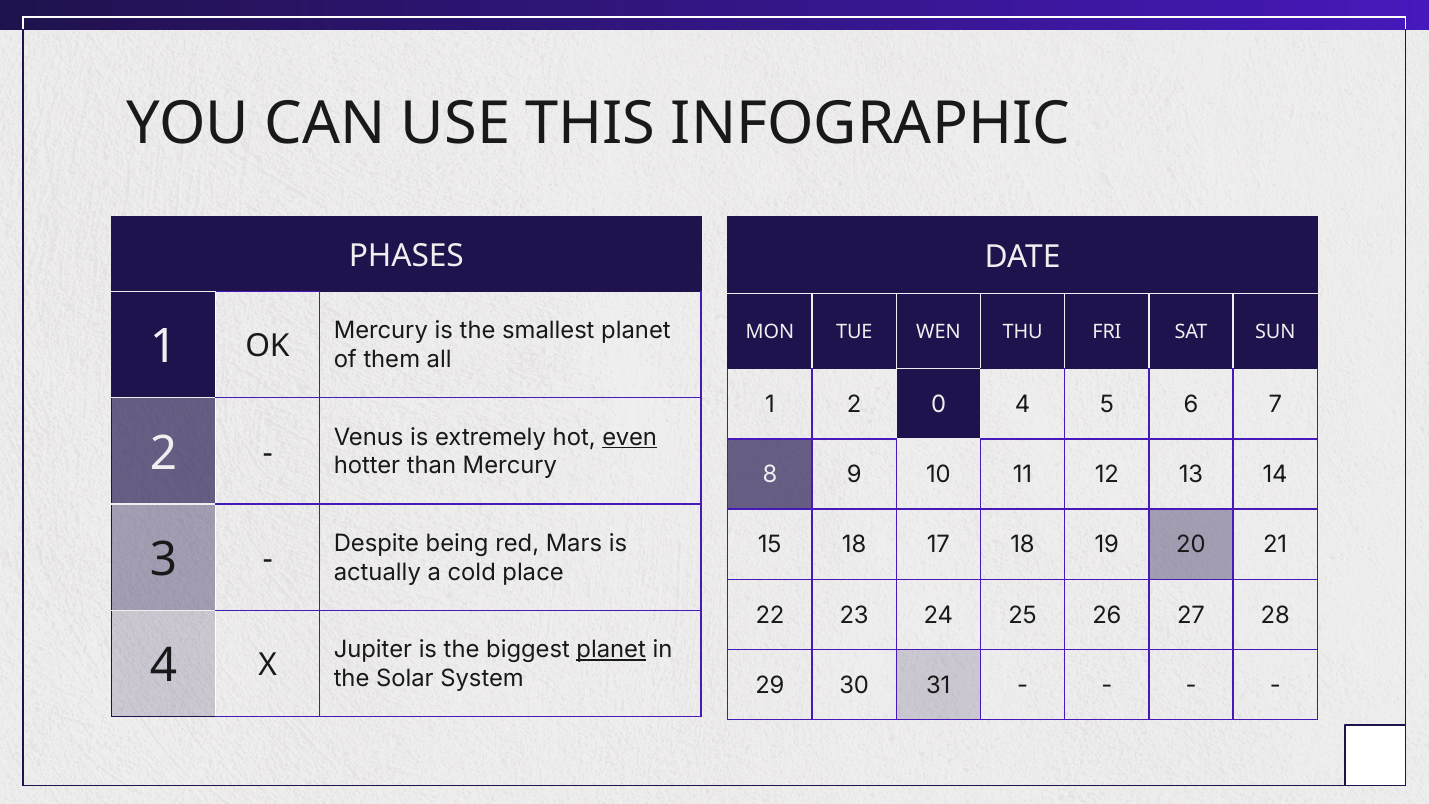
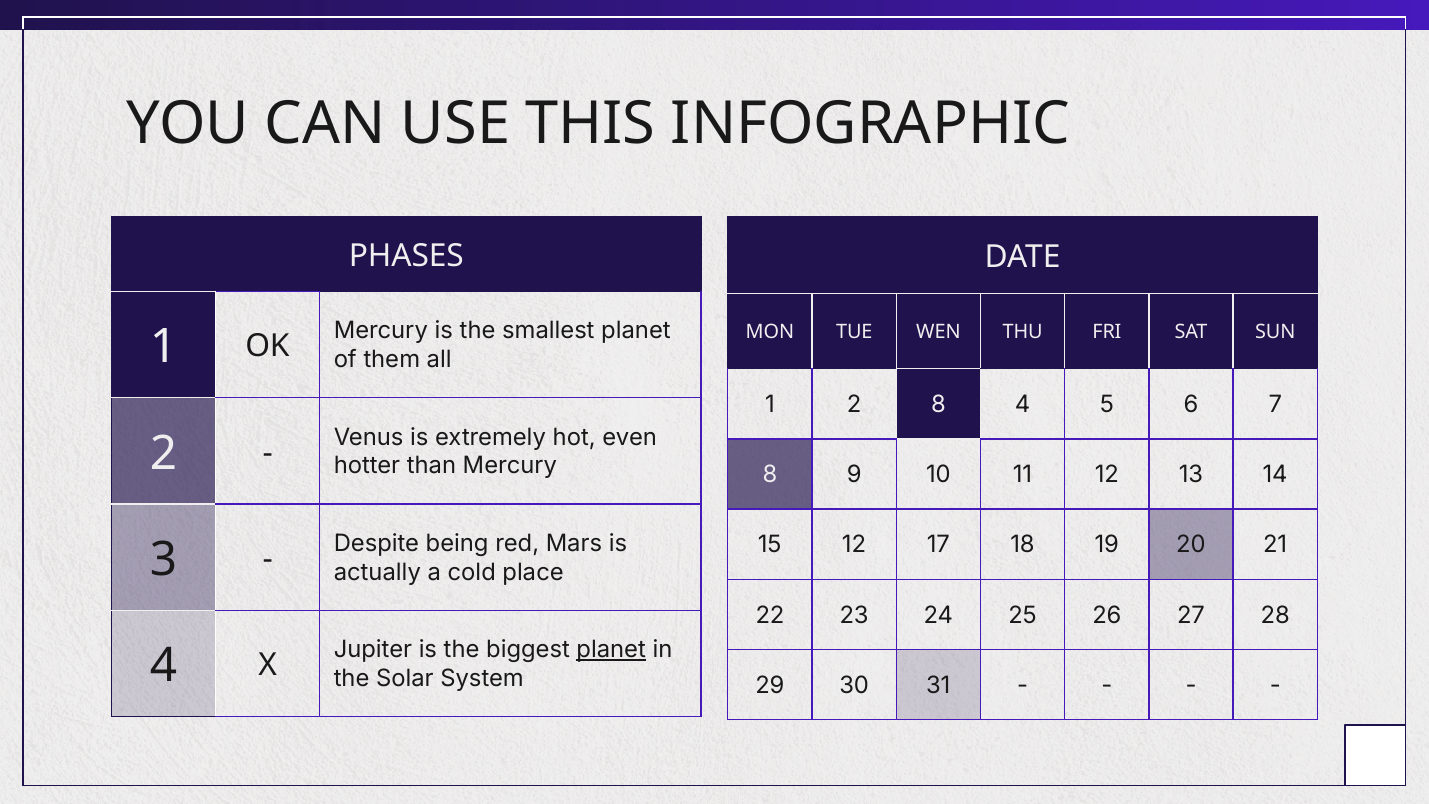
2 0: 0 -> 8 (938, 405)
even underline: present -> none (630, 437)
15 18: 18 -> 12 (854, 545)
